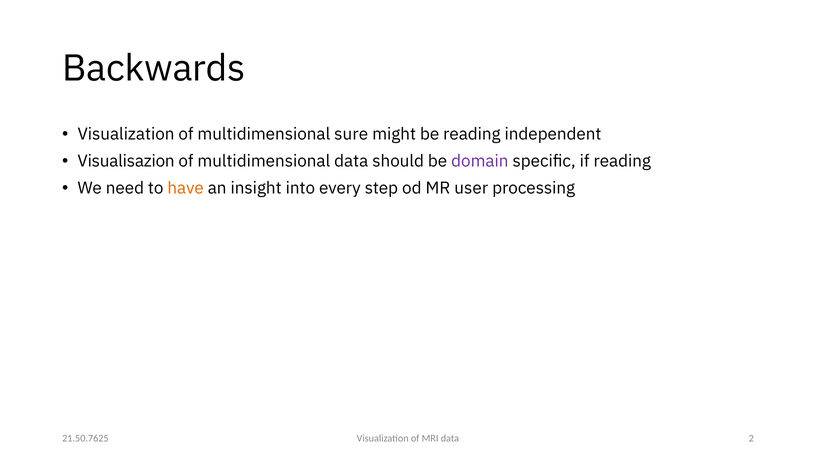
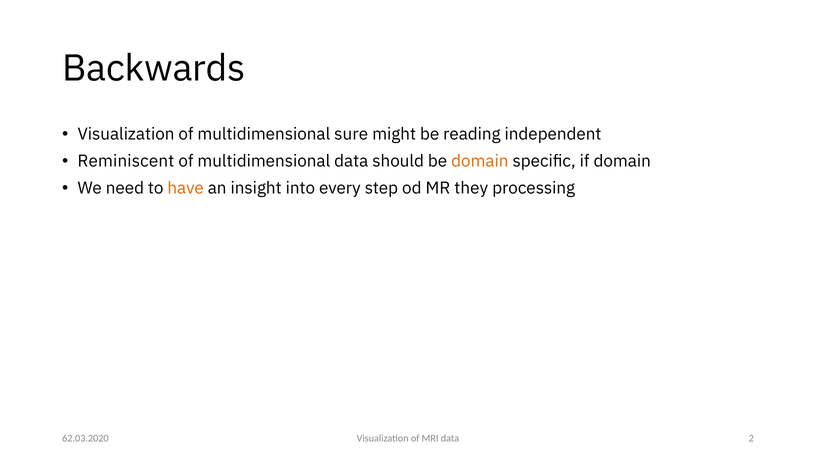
Visualisazion: Visualisazion -> Reminiscent (126, 161)
domain colour: purple -> orange (480, 161)
if reading: reading -> domain (622, 161)
user: user -> they (471, 188)
21.50.7625: 21.50.7625 -> 62.03.2020 (85, 438)
